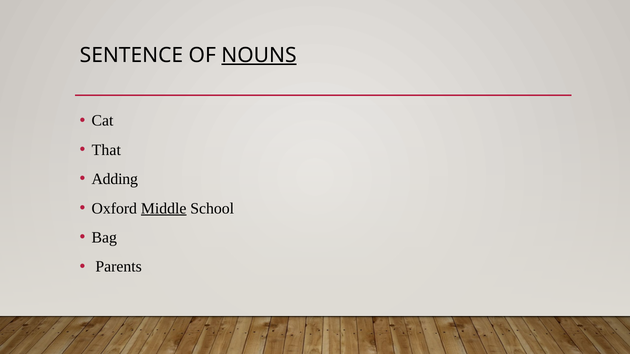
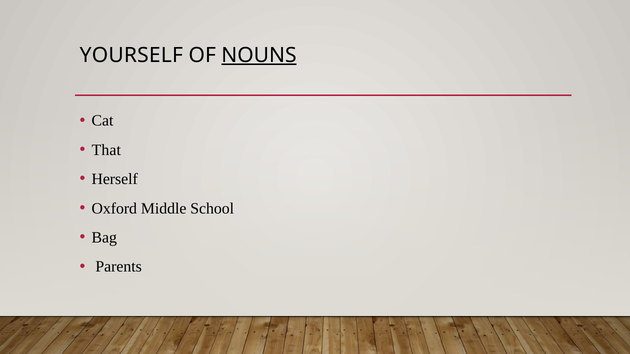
SENTENCE: SENTENCE -> YOURSELF (131, 55)
Adding: Adding -> Herself (115, 179)
Middle underline: present -> none (164, 209)
